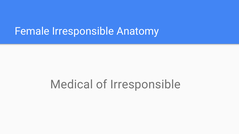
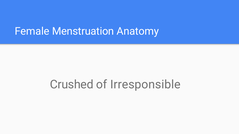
Female Irresponsible: Irresponsible -> Menstruation (83, 31)
Medical: Medical -> Crushed (72, 85)
